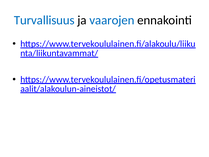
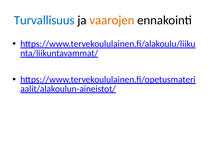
vaarojen colour: blue -> orange (112, 20)
